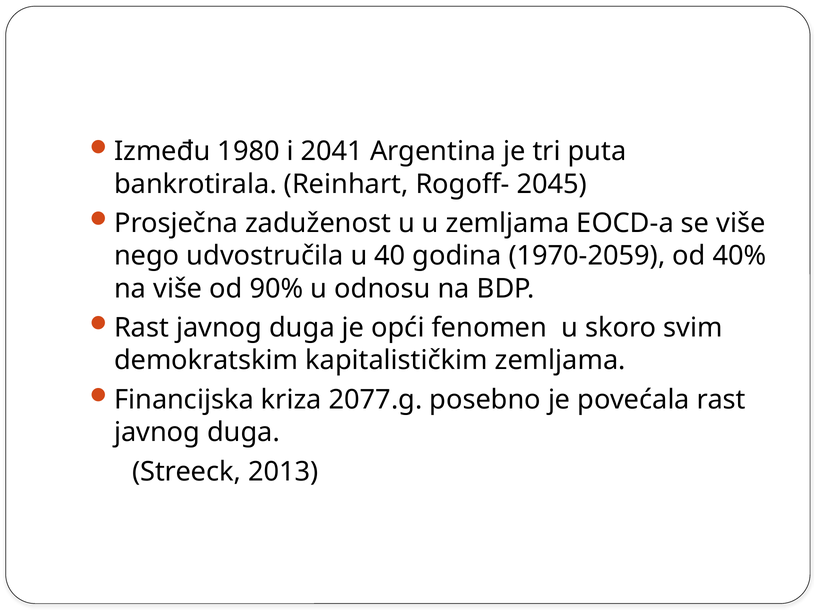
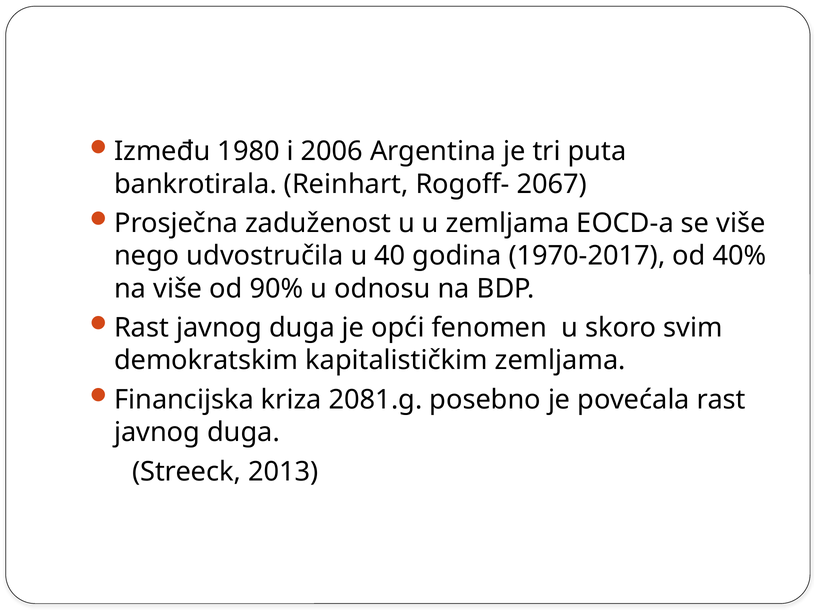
2041: 2041 -> 2006 (332, 151)
2045: 2045 -> 2067 (552, 184)
1970-2059: 1970-2059 -> 1970-2017 (587, 256)
2077.g: 2077.g -> 2081.g (376, 400)
